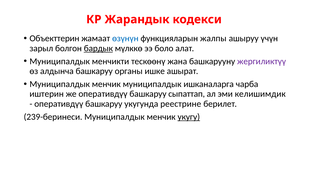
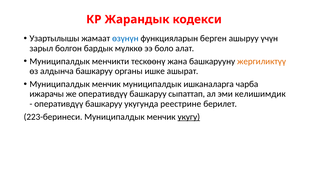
Объекттерин: Объекттерин -> Узартылышы (54, 38)
жалпы: жалпы -> берген (213, 38)
бардык underline: present -> none (98, 48)
жергиликтүү colour: purple -> orange (262, 61)
иштерин: иштерин -> ижарачы (47, 94)
239-беринеси: 239-беринеси -> 223-беринеси (53, 117)
